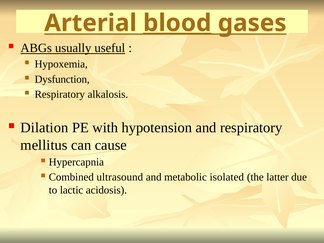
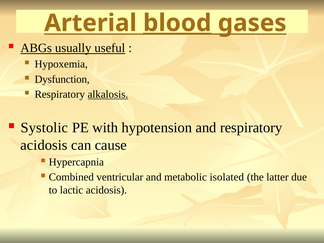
alkalosis underline: none -> present (108, 94)
Dilation: Dilation -> Systolic (44, 128)
mellitus: mellitus -> acidosis (44, 145)
ultrasound: ultrasound -> ventricular (120, 177)
